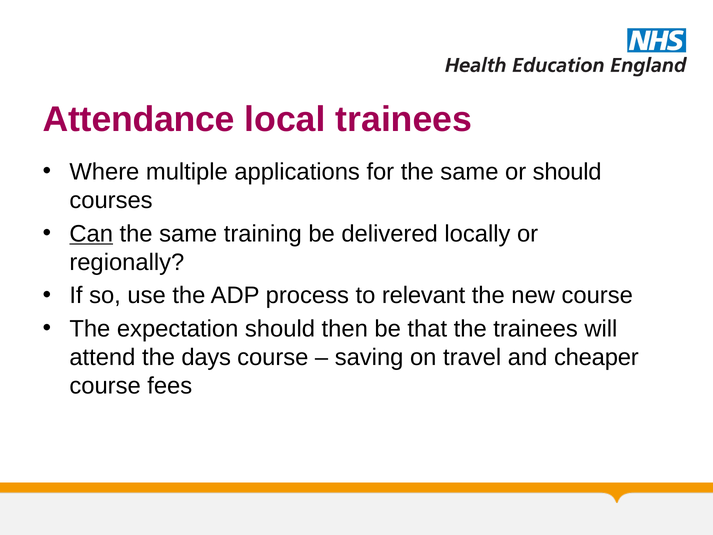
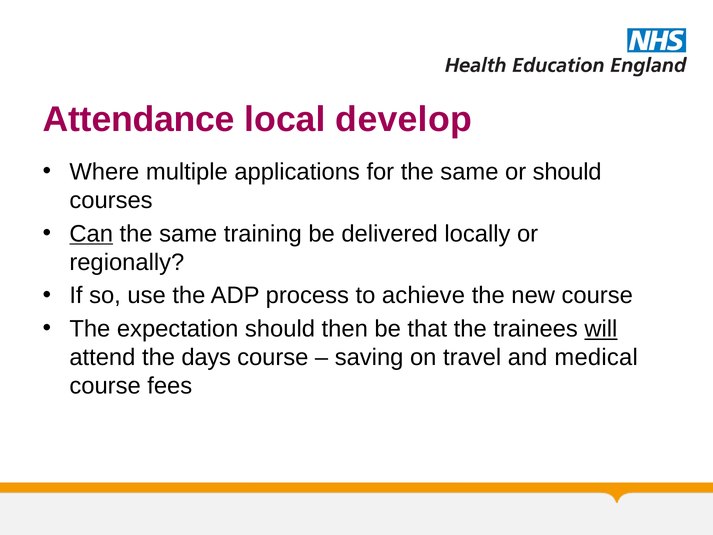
local trainees: trainees -> develop (404, 119)
relevant: relevant -> achieve (423, 295)
will underline: none -> present (601, 329)
cheaper: cheaper -> medical (596, 357)
